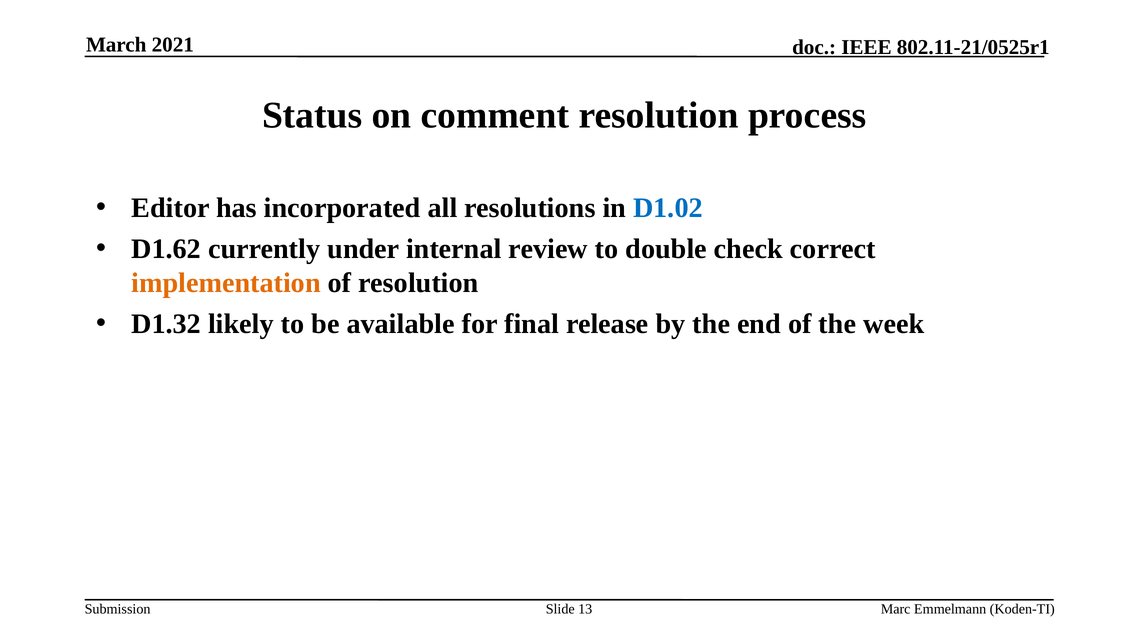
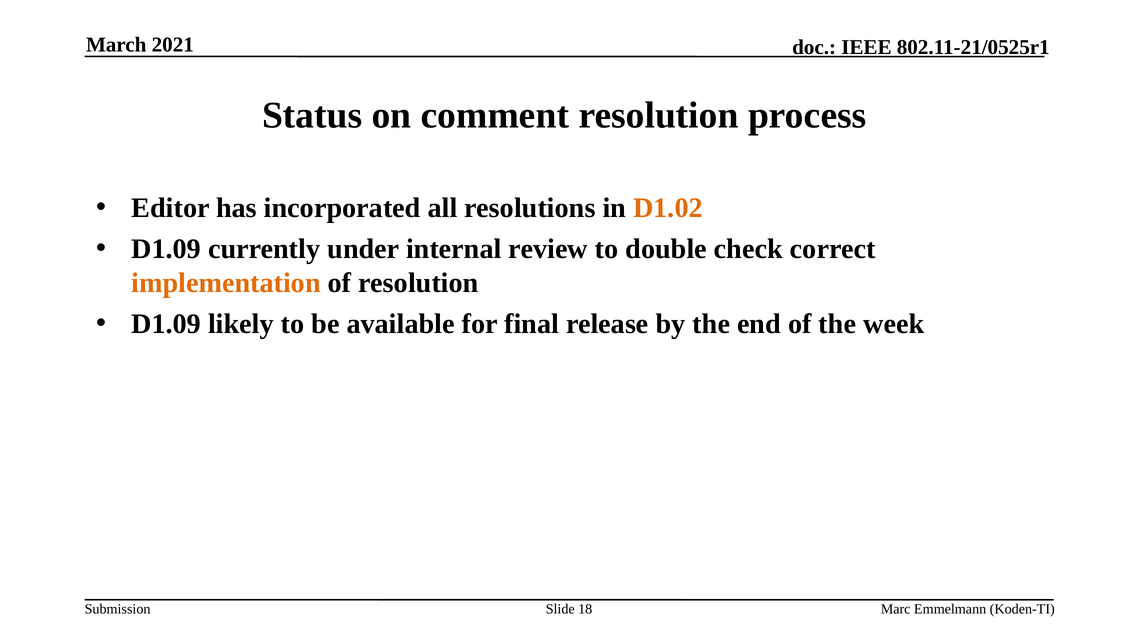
D1.02 colour: blue -> orange (668, 208)
D1.62: D1.62 -> D1.09 (166, 249)
D1.32: D1.32 -> D1.09 (166, 324)
13: 13 -> 18 (585, 609)
